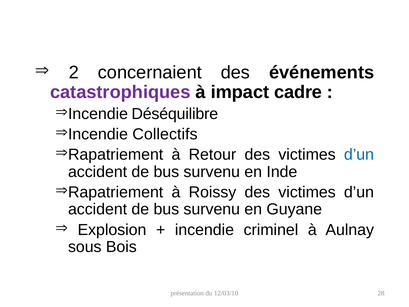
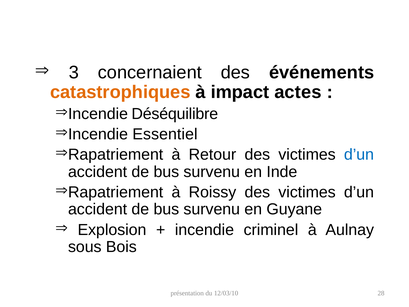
2: 2 -> 3 (74, 72)
catastrophiques colour: purple -> orange (120, 92)
cadre: cadre -> actes (298, 92)
Collectifs: Collectifs -> Essentiel (165, 134)
